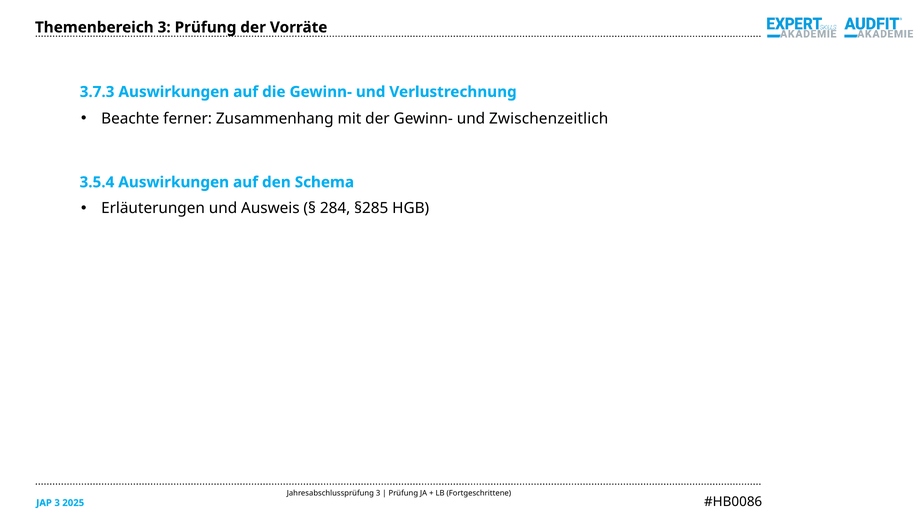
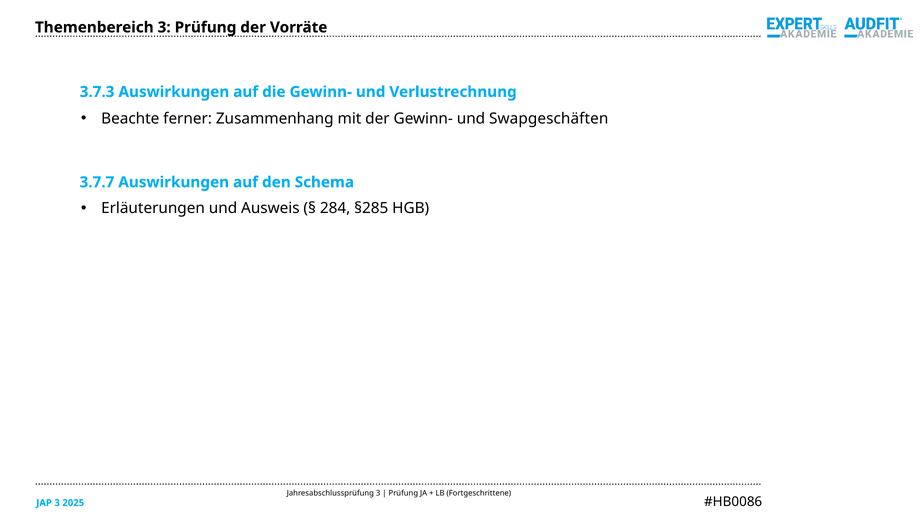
Zwischenzeitlich: Zwischenzeitlich -> Swapgeschäften (549, 119)
3.5.4: 3.5.4 -> 3.7.7 (97, 182)
